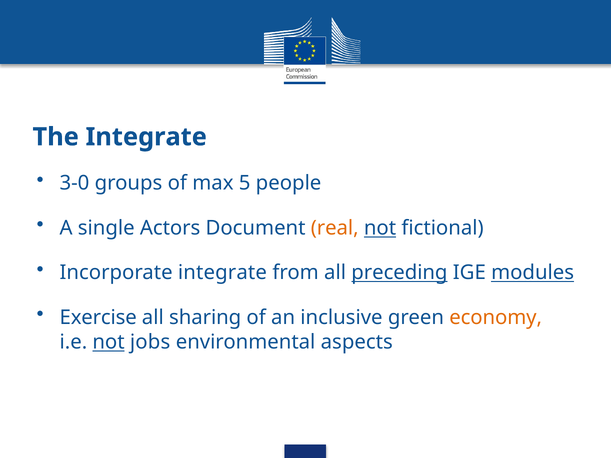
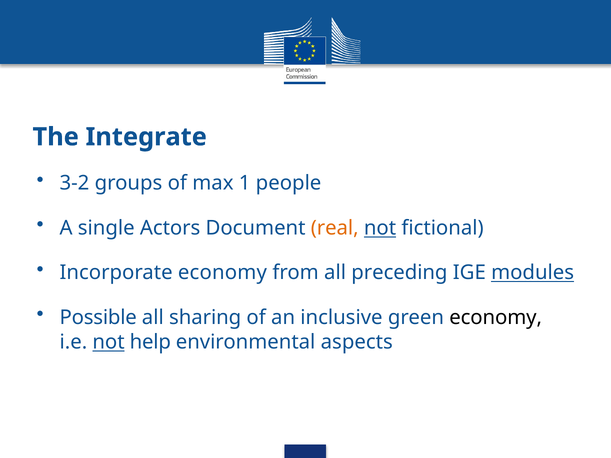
3-0: 3-0 -> 3-2 (74, 183)
5: 5 -> 1 (245, 183)
Incorporate integrate: integrate -> economy (222, 273)
preceding underline: present -> none (399, 273)
Exercise: Exercise -> Possible (98, 318)
economy colour: orange -> black (496, 318)
jobs: jobs -> help (150, 342)
